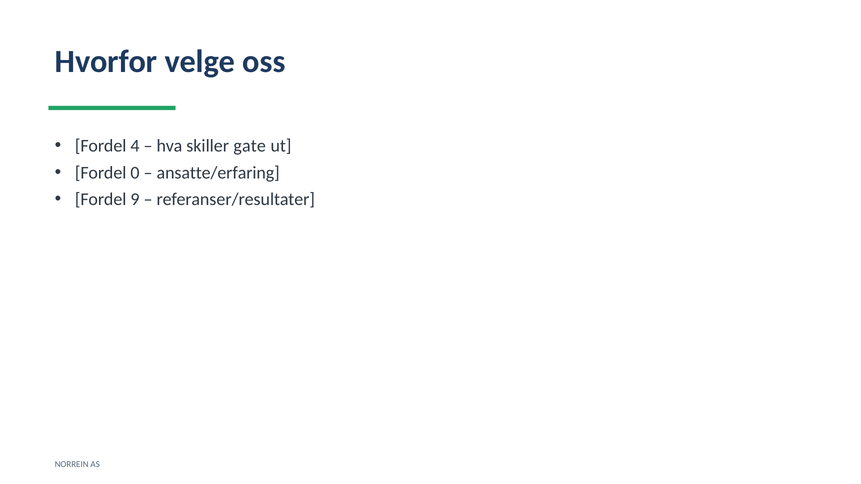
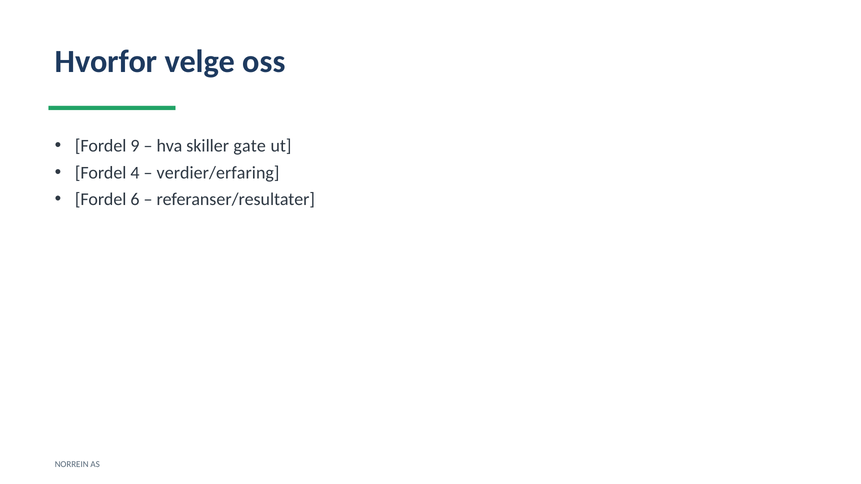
4: 4 -> 9 (135, 146)
0: 0 -> 4 (135, 173)
ansatte/erfaring: ansatte/erfaring -> verdier/erfaring (218, 173)
9: 9 -> 6 (135, 200)
